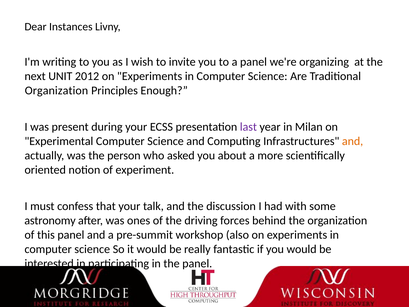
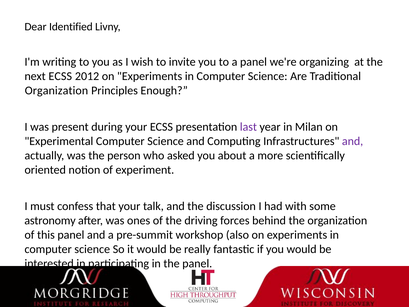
Instances: Instances -> Identified (71, 27)
next UNIT: UNIT -> ECSS (60, 76)
and colour: orange -> purple (353, 141)
